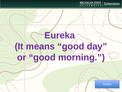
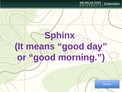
Eureka: Eureka -> Sphinx (60, 35)
